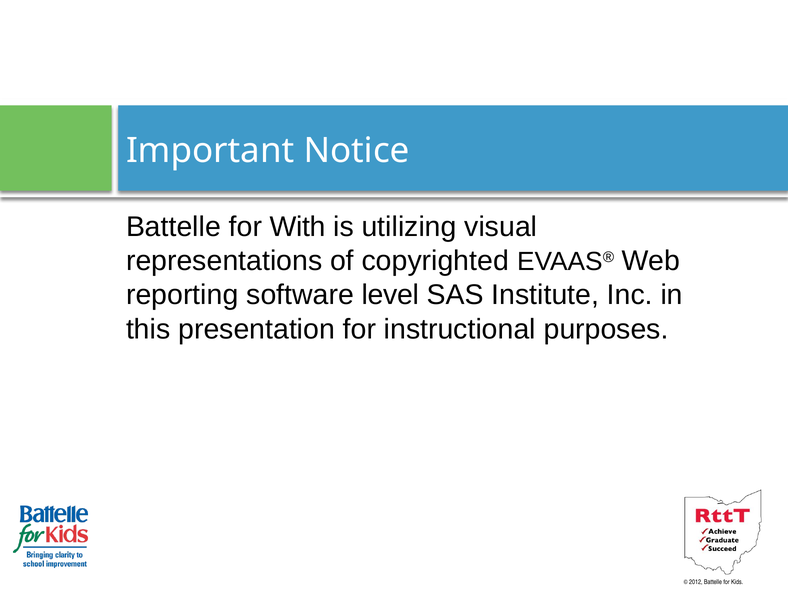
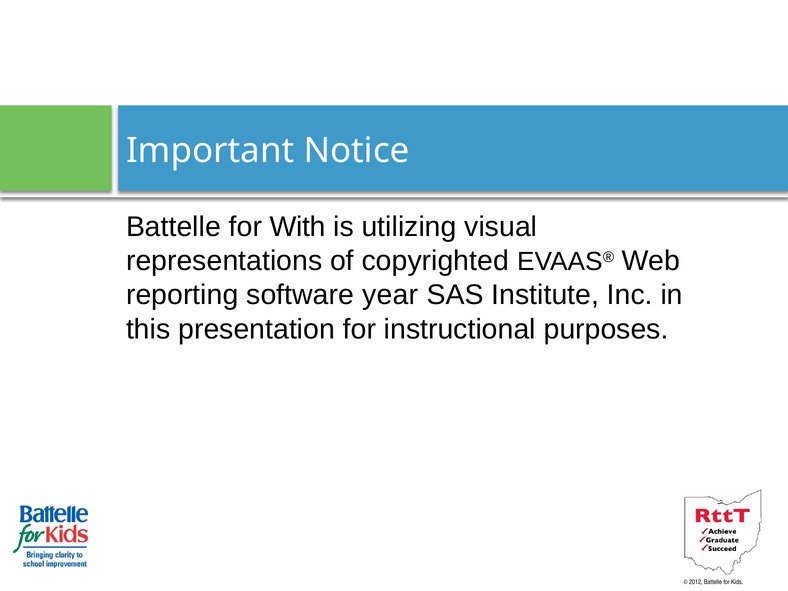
level: level -> year (390, 295)
